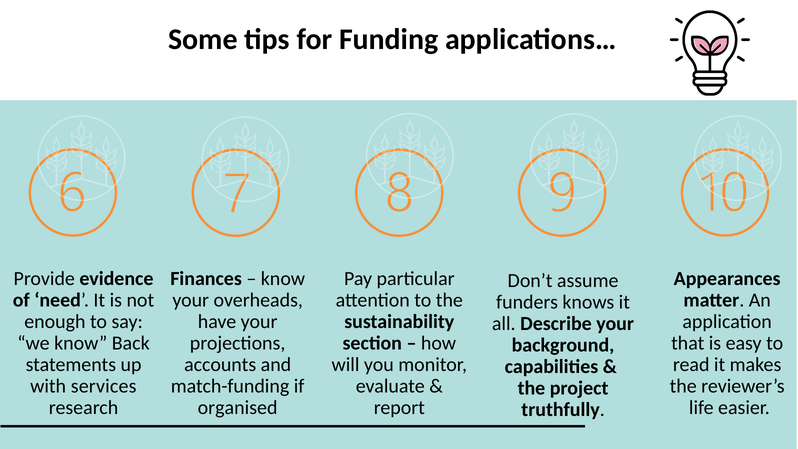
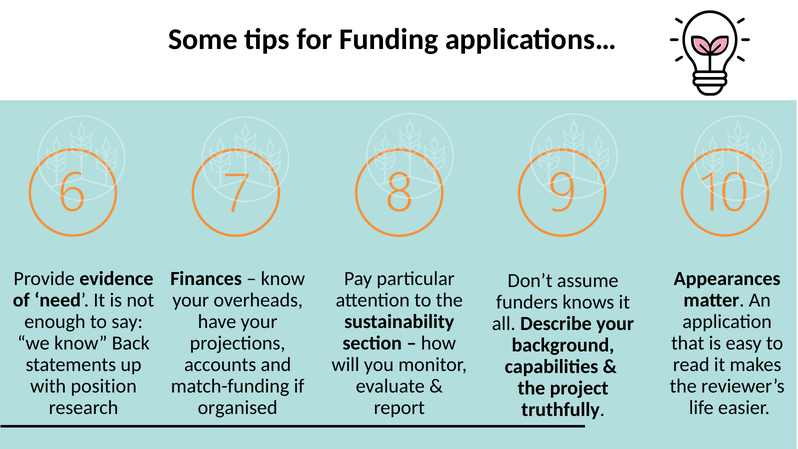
services: services -> position (104, 386)
